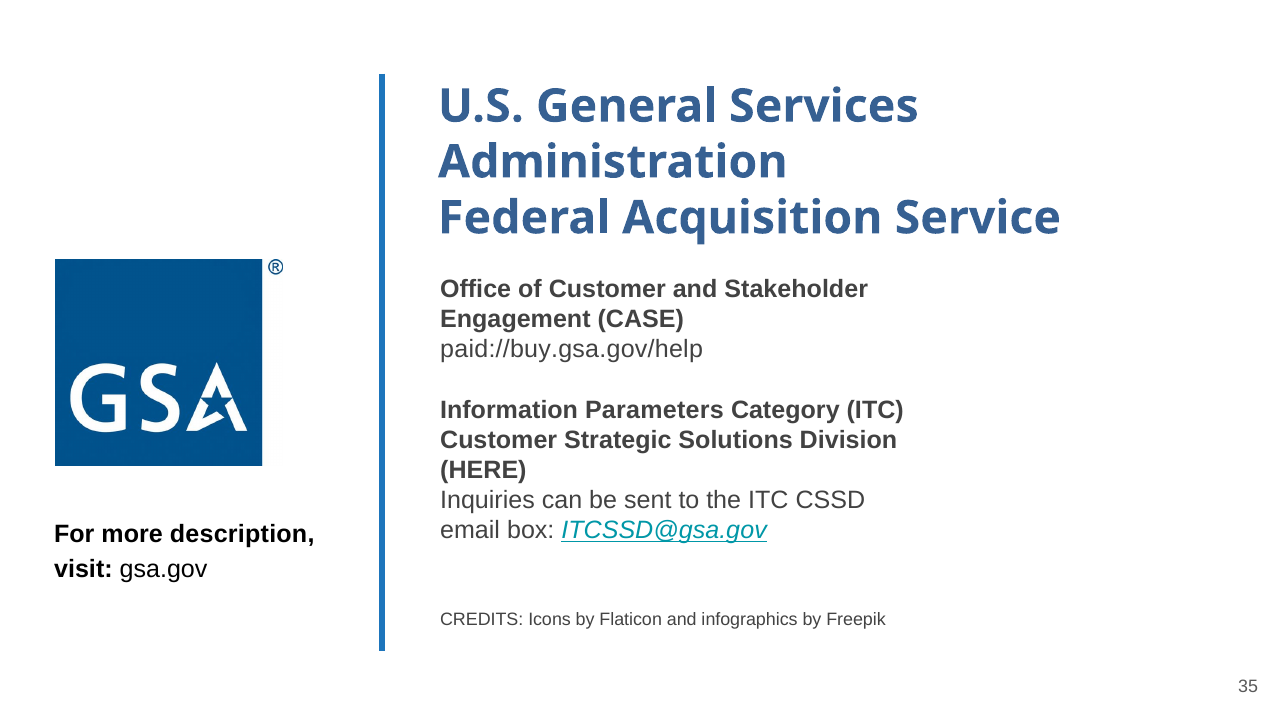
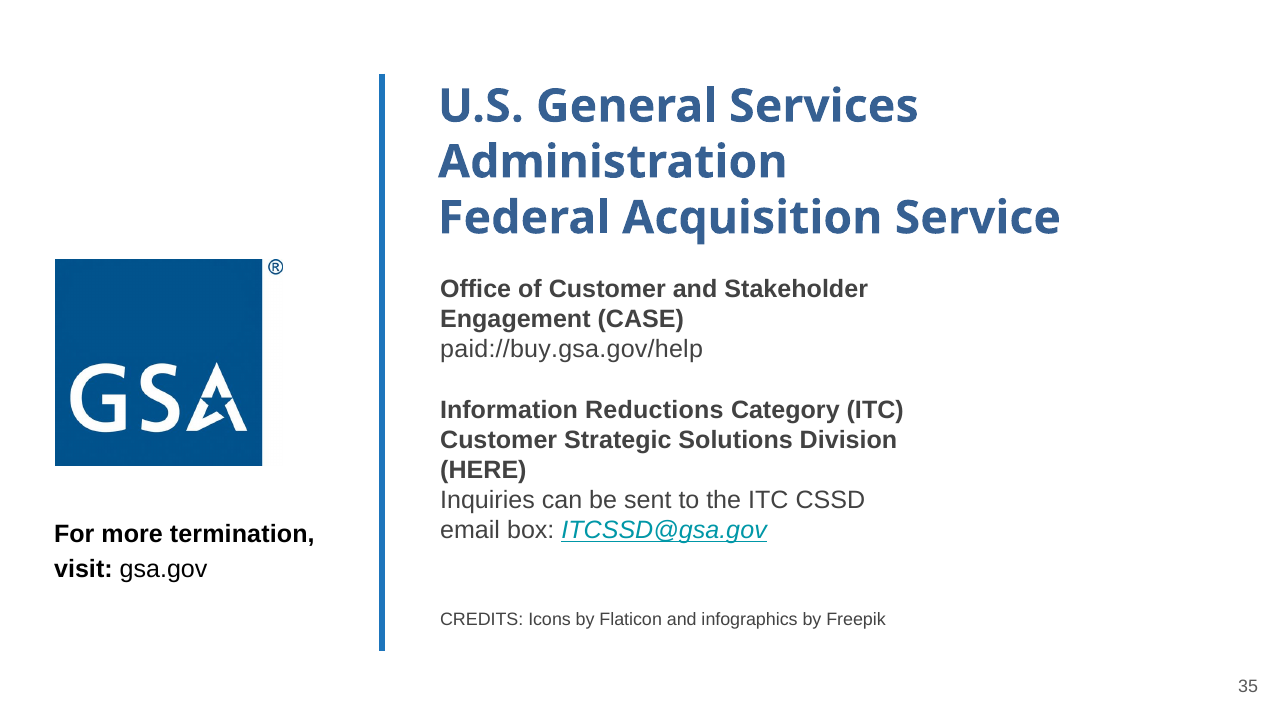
Parameters: Parameters -> Reductions (654, 410)
description: description -> termination (242, 534)
